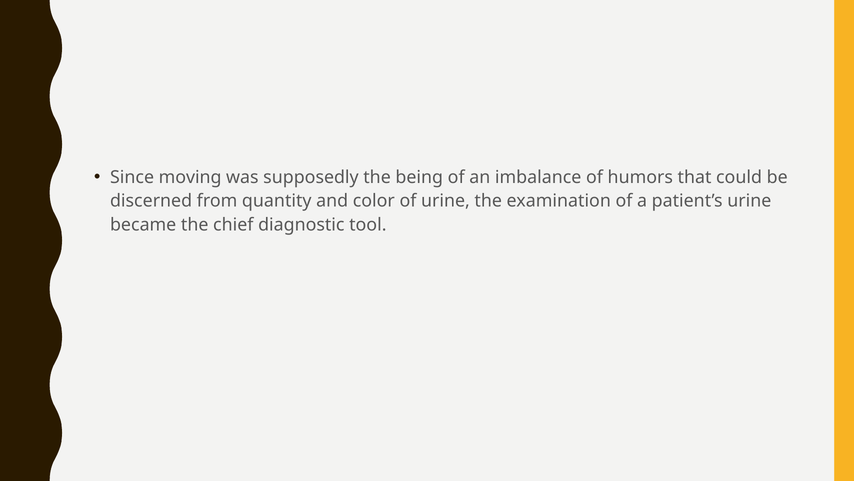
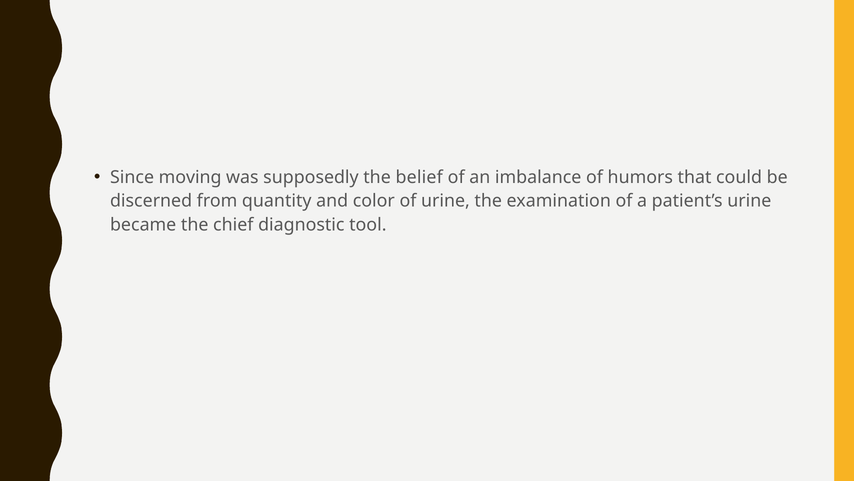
being: being -> belief (419, 177)
